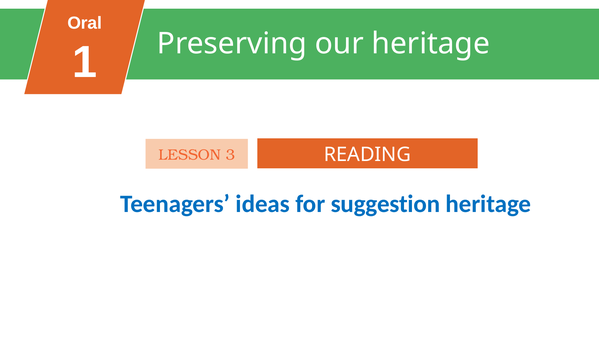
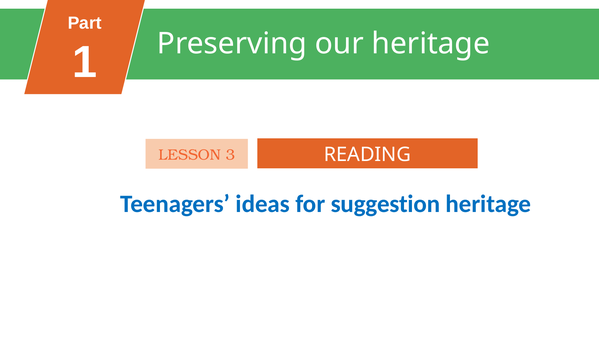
Oral: Oral -> Part (85, 23)
